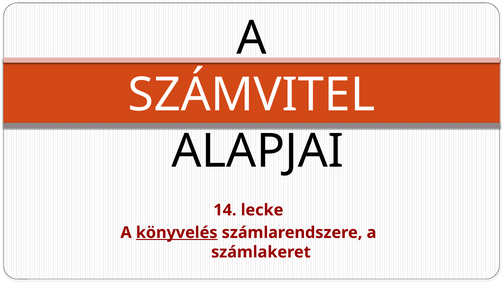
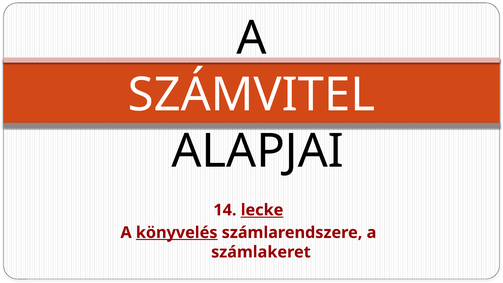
lecke underline: none -> present (262, 210)
